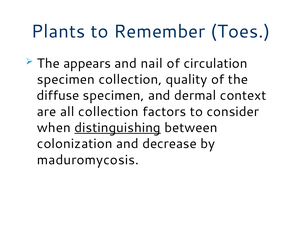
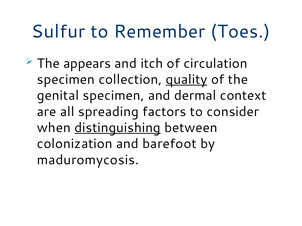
Plants: Plants -> Sulfur (58, 31)
nail: nail -> itch (152, 64)
quality underline: none -> present (187, 80)
diffuse: diffuse -> genital (58, 96)
all collection: collection -> spreading (108, 112)
decrease: decrease -> barefoot (169, 144)
